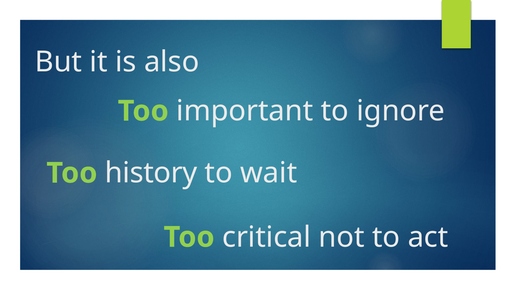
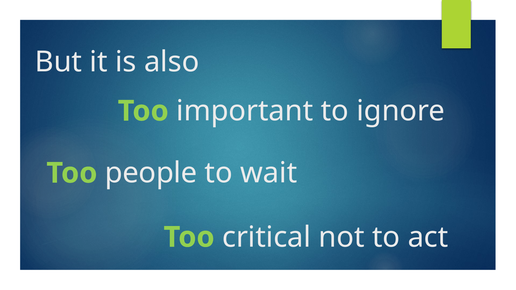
history: history -> people (151, 173)
